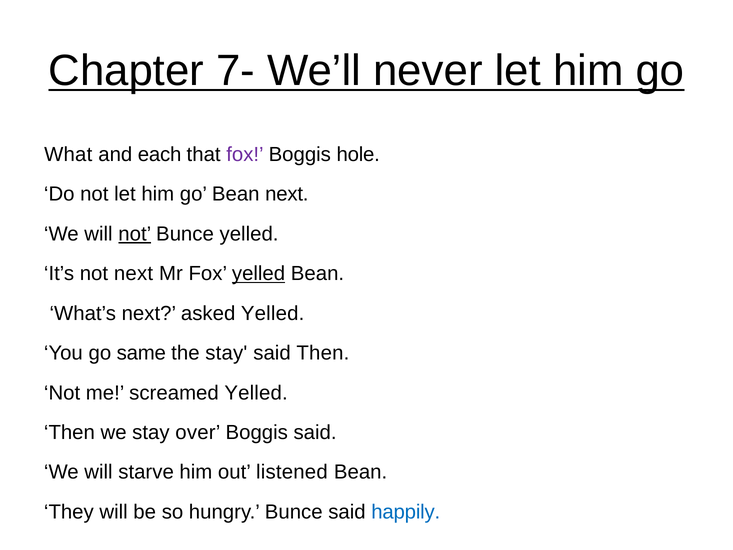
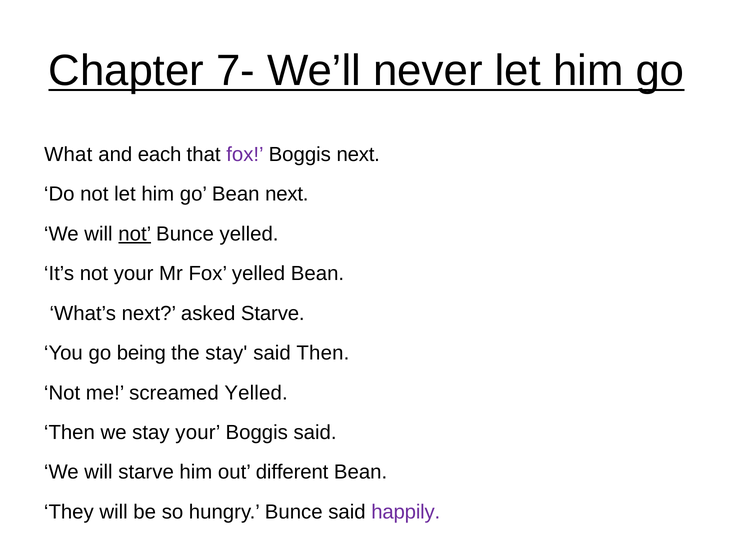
Boggis hole: hole -> next (358, 154)
not next: next -> your (134, 273)
yelled underline: present -> none (259, 273)
asked Yelled: Yelled -> Starve (273, 313)
same: same -> being (141, 353)
stay over: over -> your (198, 432)
listened: listened -> different (292, 472)
happily colour: blue -> purple (406, 512)
